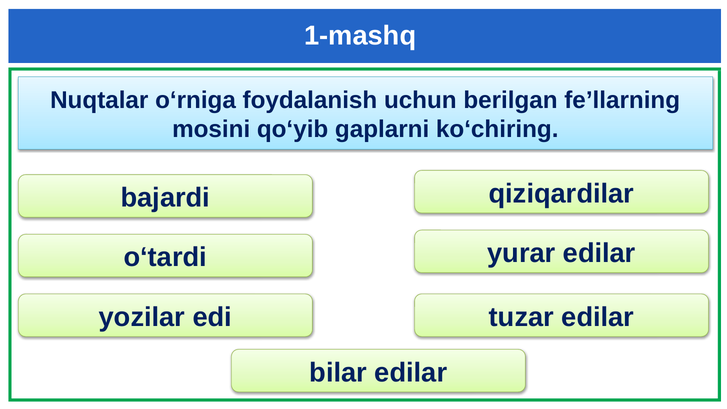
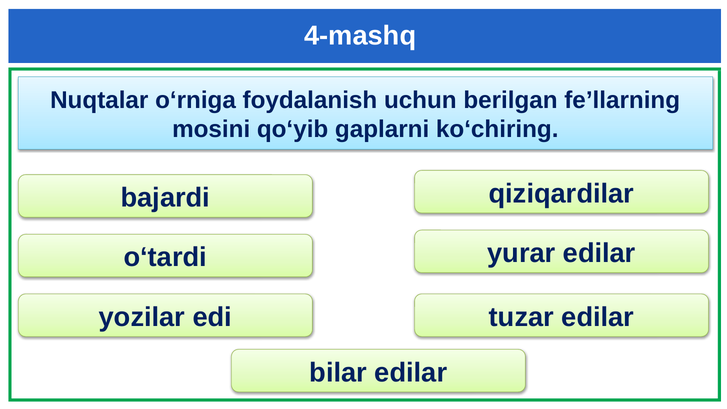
1-mashq: 1-mashq -> 4-mashq (360, 36)
